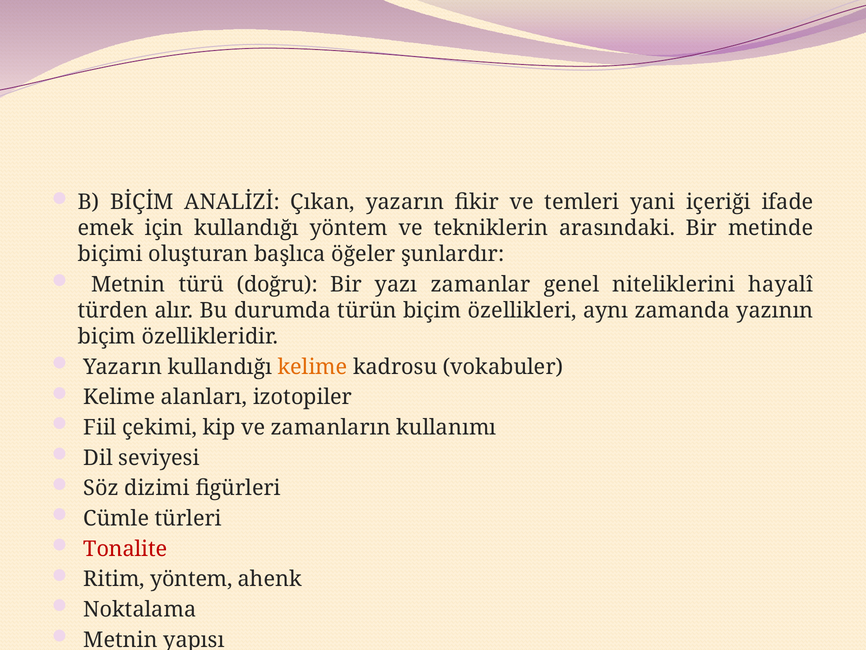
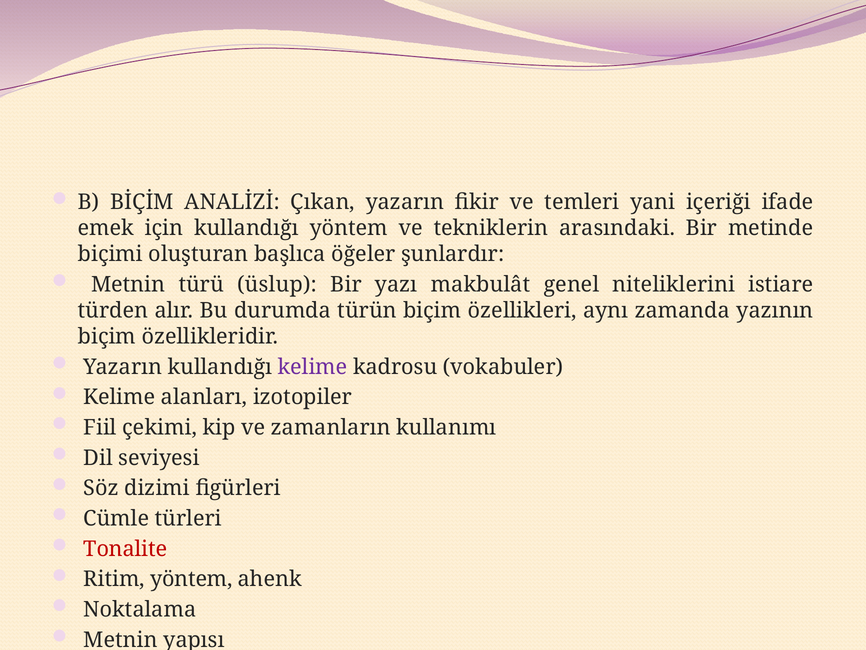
doğru: doğru -> üslup (277, 284)
zamanlar: zamanlar -> makbulât (481, 284)
hayalî: hayalî -> istiare (781, 284)
kelime colour: orange -> purple (313, 367)
